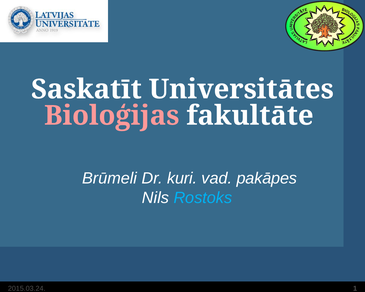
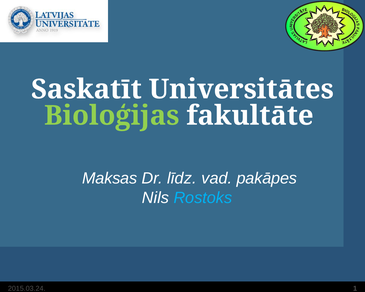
Bioloģijas colour: pink -> light green (112, 116)
Brūmeli: Brūmeli -> Maksas (110, 178)
kuri: kuri -> līdz (182, 178)
